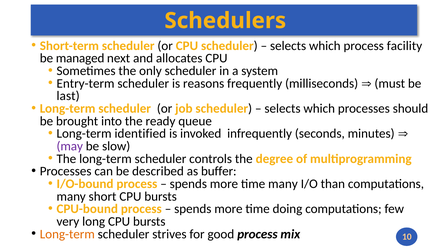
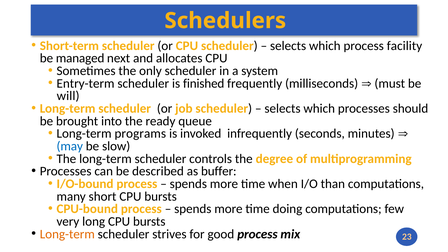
reasons: reasons -> finished (204, 83)
last: last -> will (68, 96)
identified: identified -> programs (140, 134)
may colour: purple -> blue (70, 146)
time many: many -> when (283, 184)
10: 10 -> 23 (407, 237)
